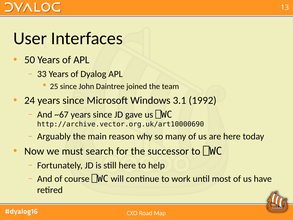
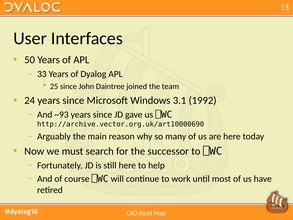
~67: ~67 -> ~93 (62, 115)
